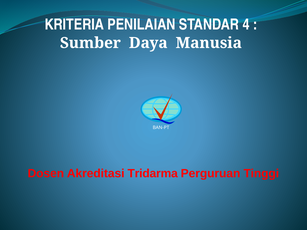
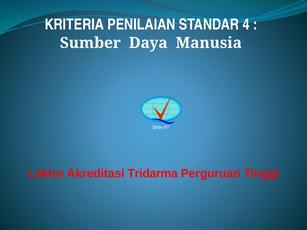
Dosen: Dosen -> Lektor (46, 174)
